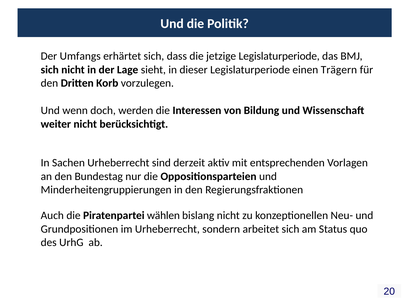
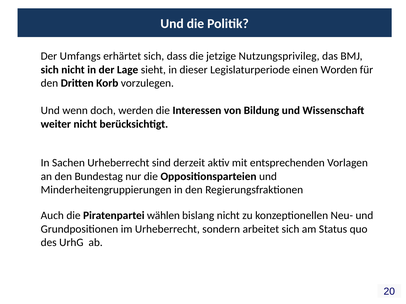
jetzige Legislaturperiode: Legislaturperiode -> Nutzungsprivileg (279, 56)
Trägern: Trägern -> Worden (339, 70)
